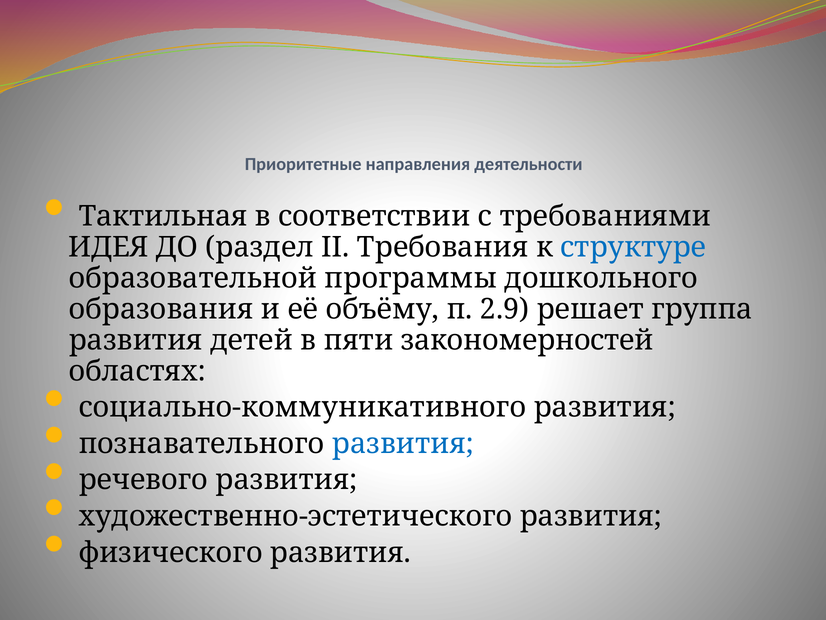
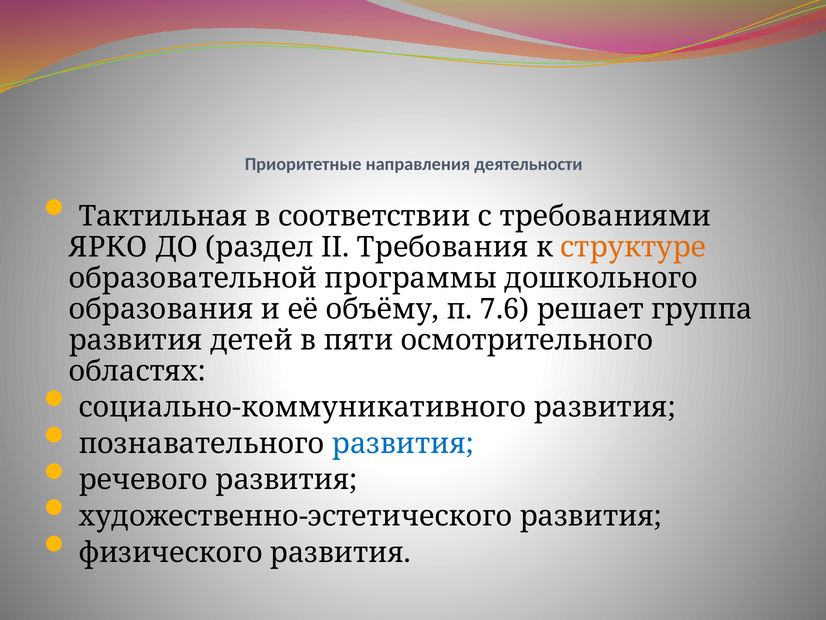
ИДЕЯ: ИДЕЯ -> ЯРКО (108, 247)
структуре colour: blue -> orange (633, 247)
2.9: 2.9 -> 7.6 (505, 309)
закономерностей: закономерностей -> осмотрительного (527, 340)
